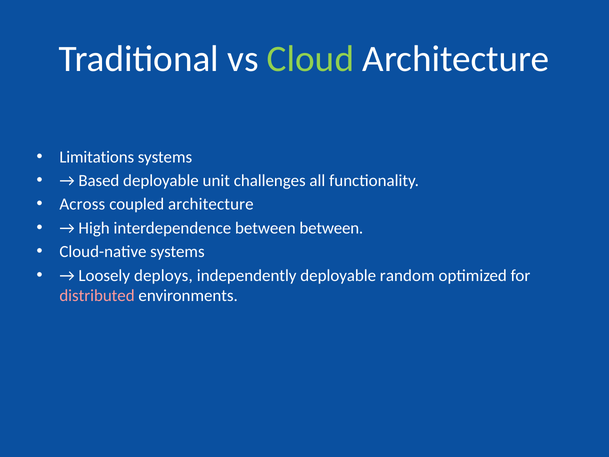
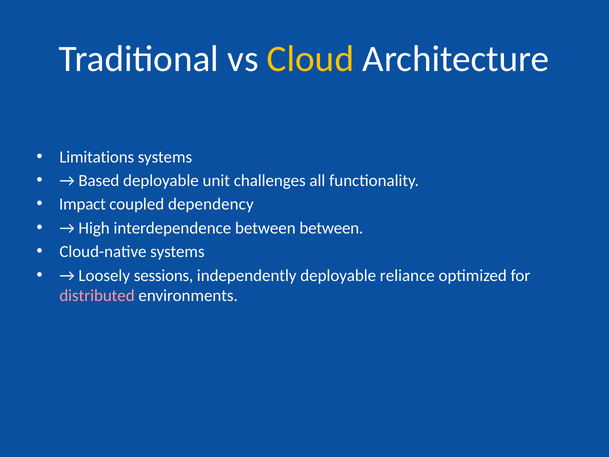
Cloud colour: light green -> yellow (311, 59)
Across: Across -> Impact (82, 204)
coupled architecture: architecture -> dependency (211, 204)
deploys: deploys -> sessions (164, 275)
random: random -> reliance (407, 275)
